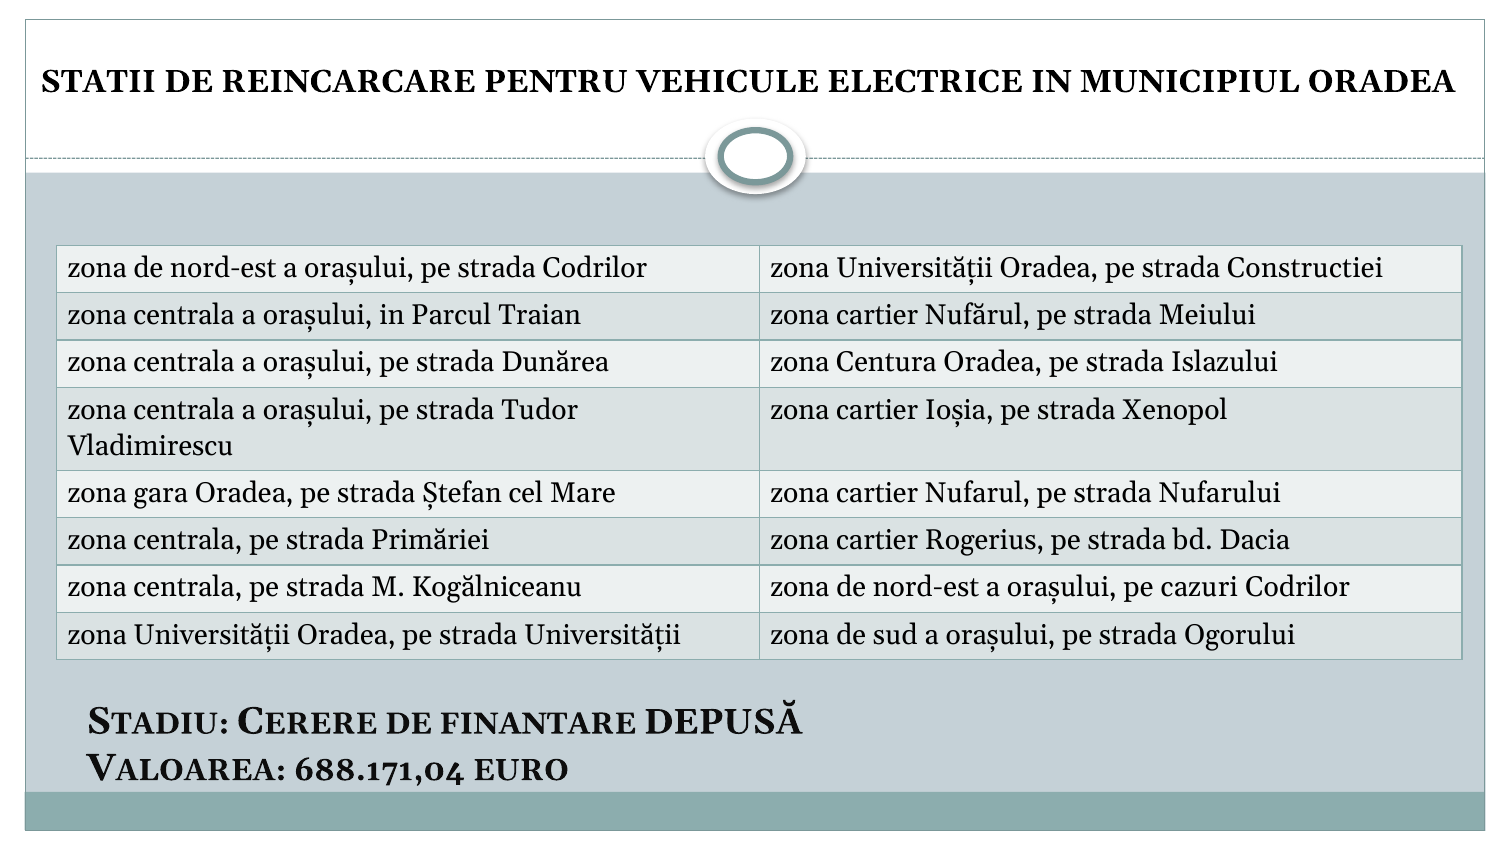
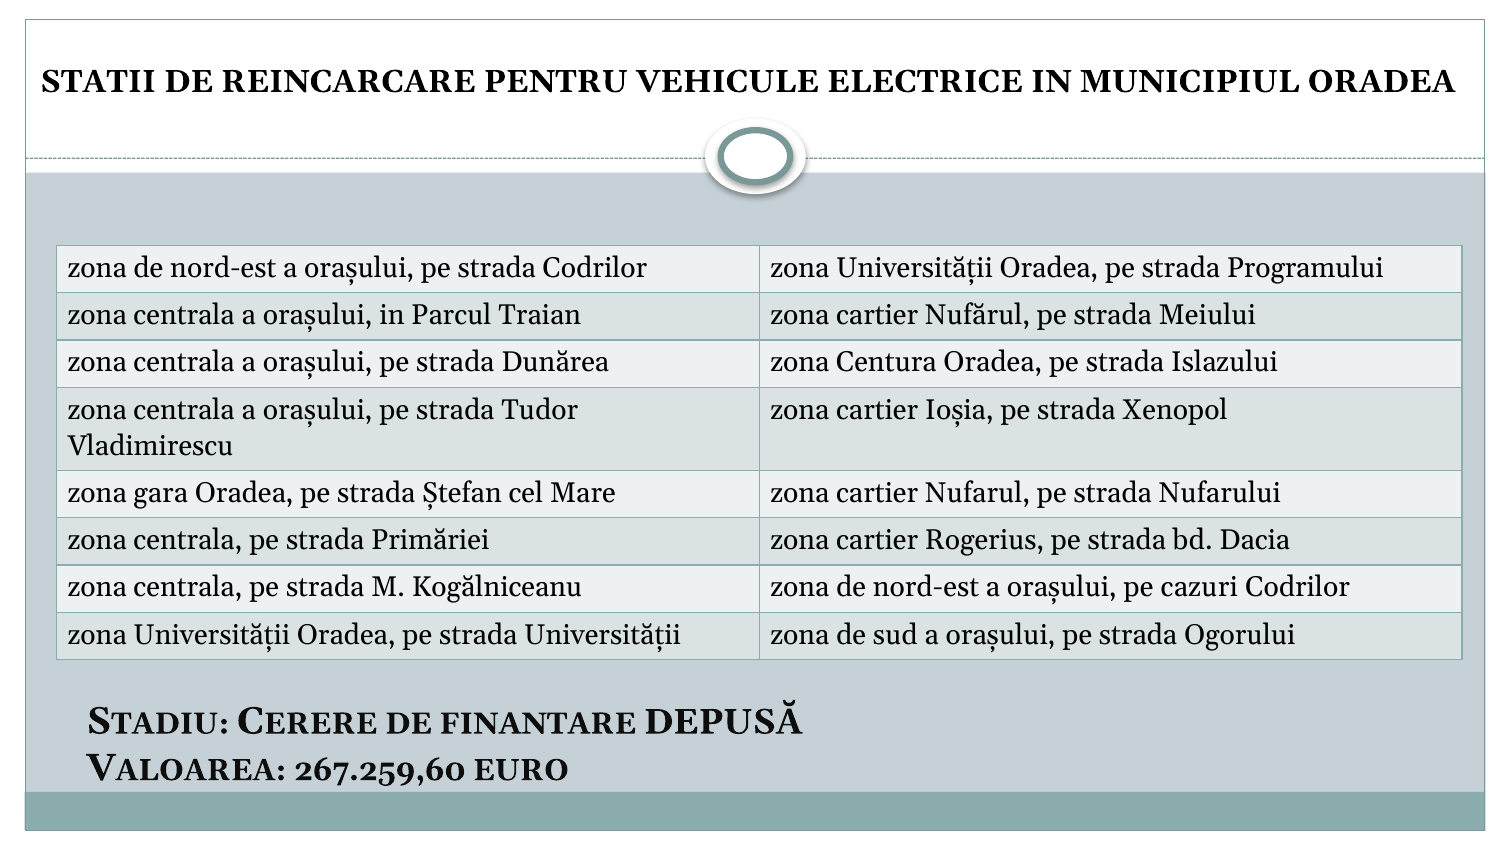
Constructiei: Constructiei -> Programului (1305, 268)
688.171,04: 688.171,04 -> 267.259,60 (380, 770)
